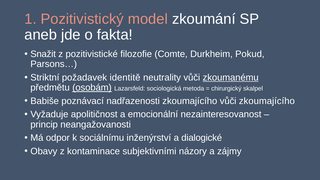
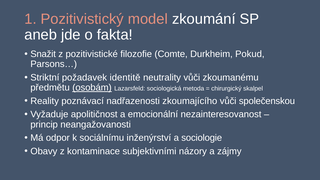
zkoumanému underline: present -> none (231, 78)
Babiše: Babiše -> Reality (45, 101)
vůči zkoumajícího: zkoumajícího -> společenskou (267, 101)
dialogické: dialogické -> sociologie (202, 138)
